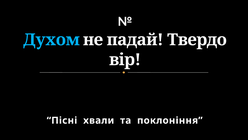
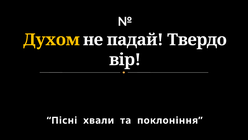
Духом colour: light blue -> yellow (52, 40)
